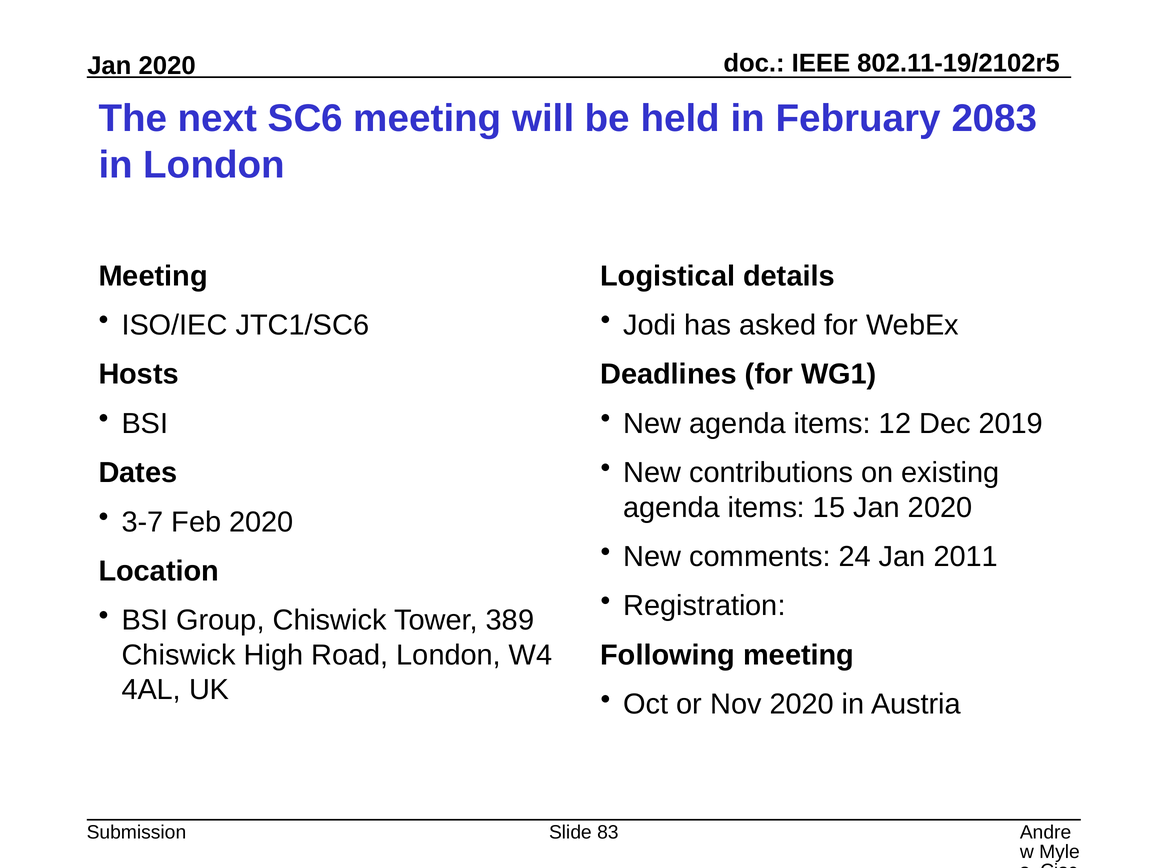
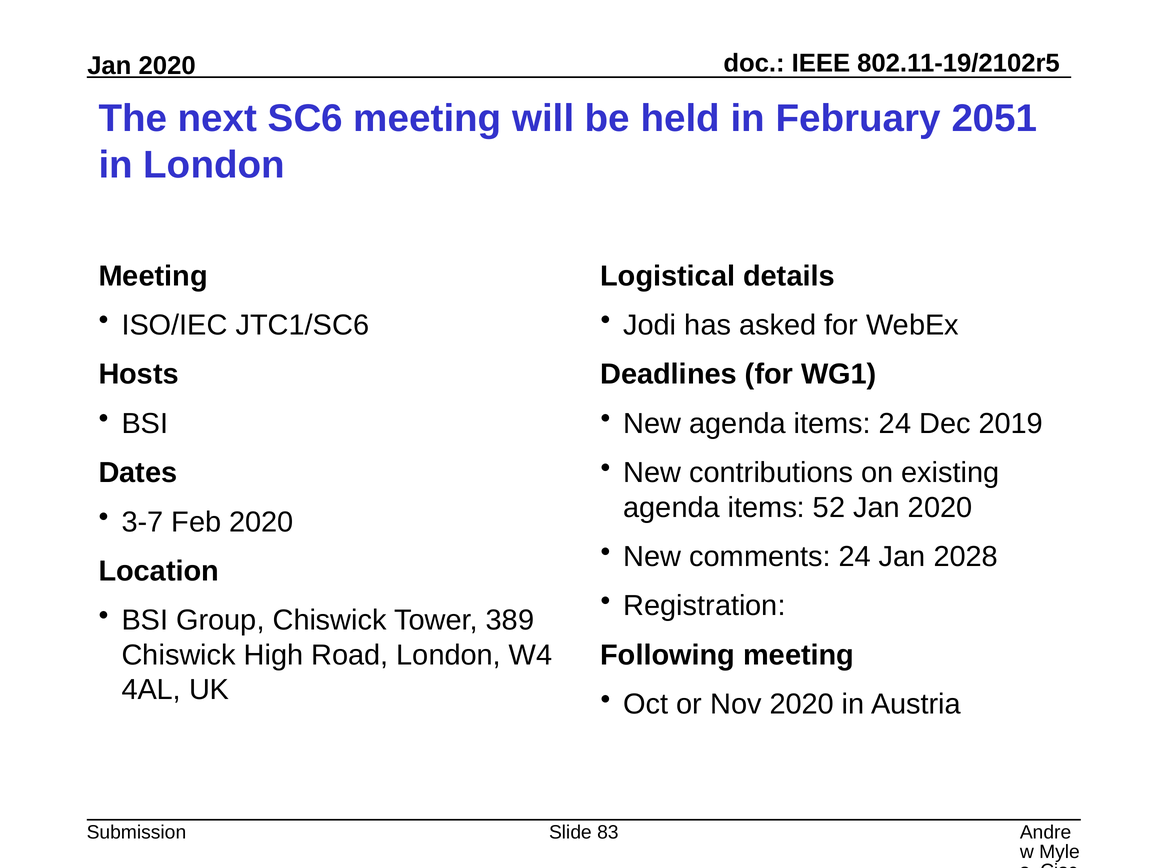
2083: 2083 -> 2051 (994, 119)
items 12: 12 -> 24 (895, 424)
15: 15 -> 52 (829, 508)
2011: 2011 -> 2028 (966, 557)
